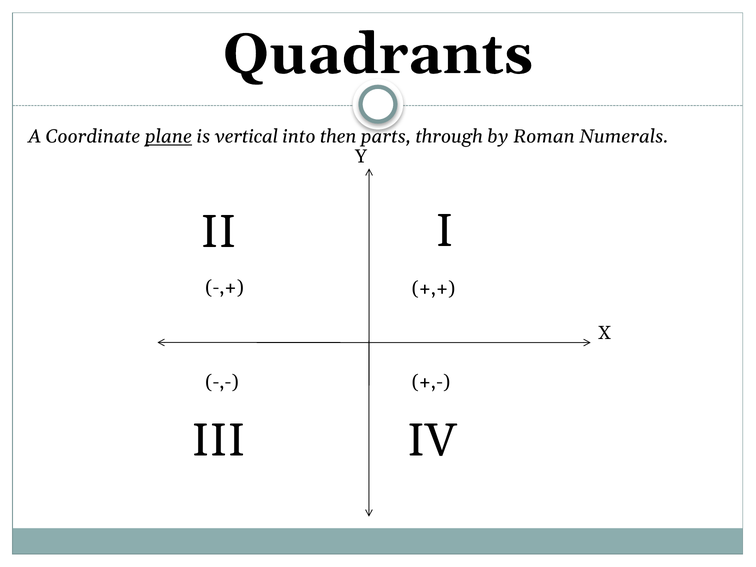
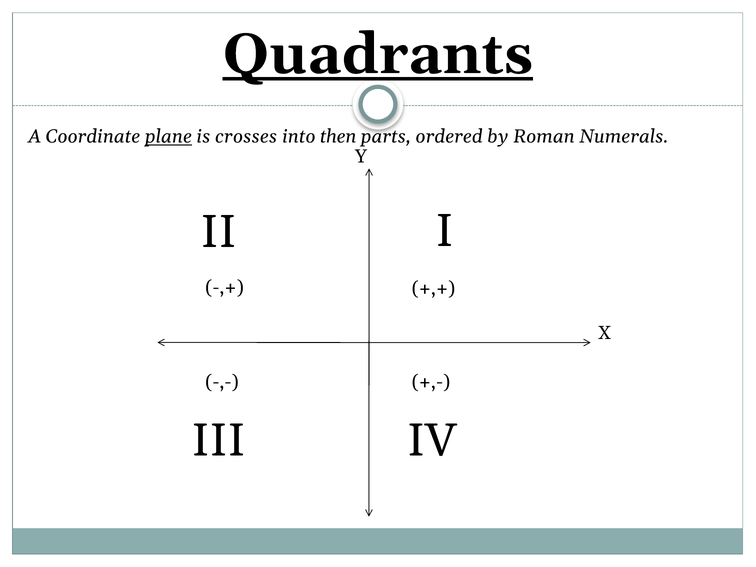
Quadrants underline: none -> present (378, 54)
vertical: vertical -> crosses (246, 137)
through: through -> ordered (449, 137)
